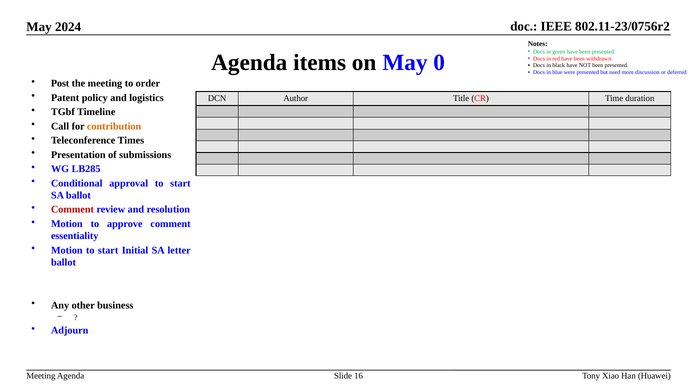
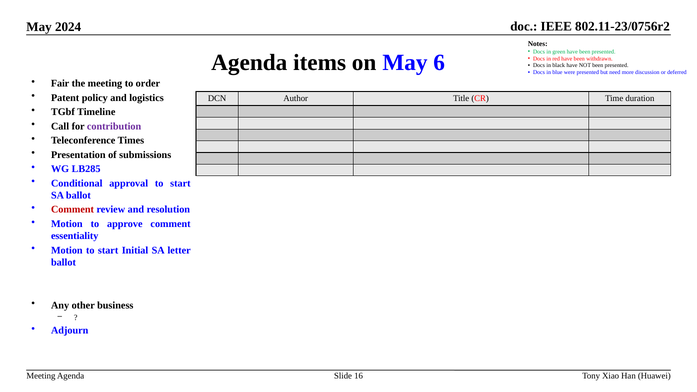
0: 0 -> 6 (439, 63)
Post: Post -> Fair (60, 83)
contribution colour: orange -> purple (114, 126)
